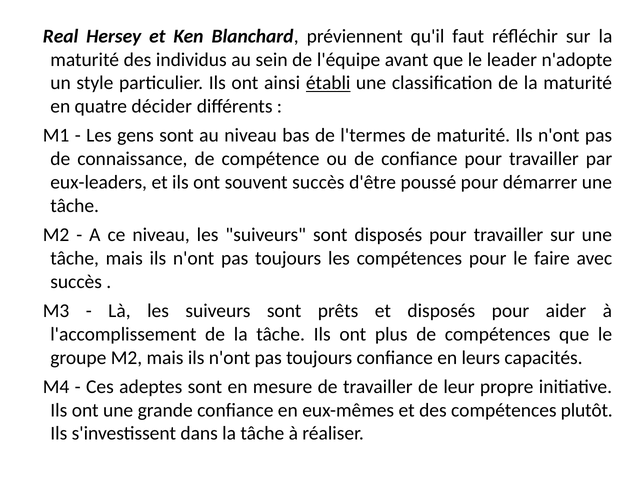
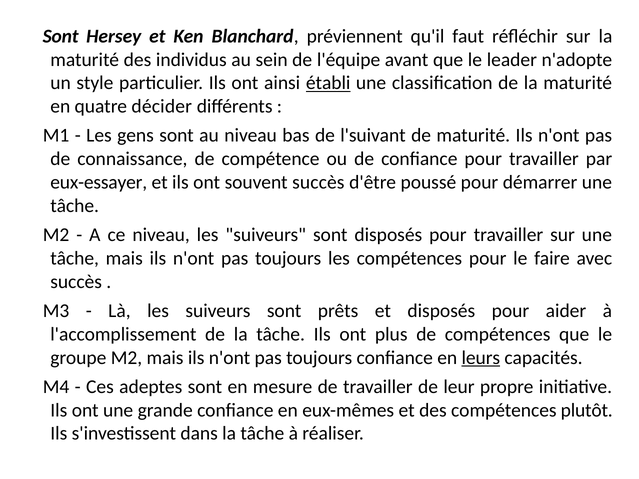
Real: Real -> Sont (61, 36)
l'termes: l'termes -> l'suivant (373, 136)
eux-leaders: eux-leaders -> eux-essayer (99, 182)
leurs underline: none -> present (481, 358)
